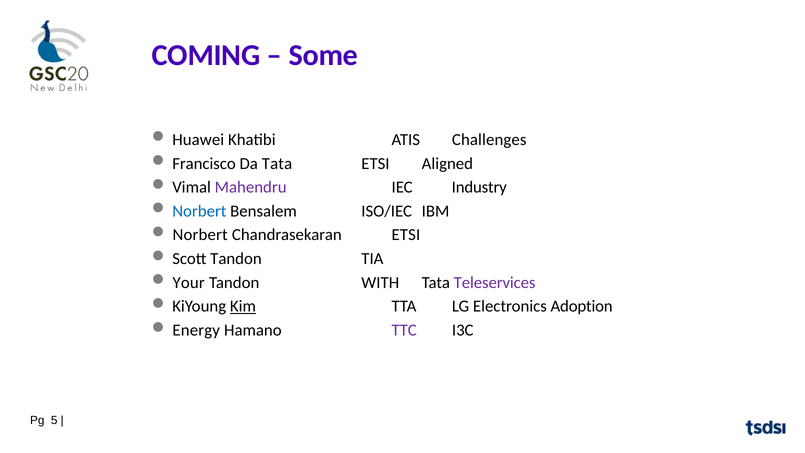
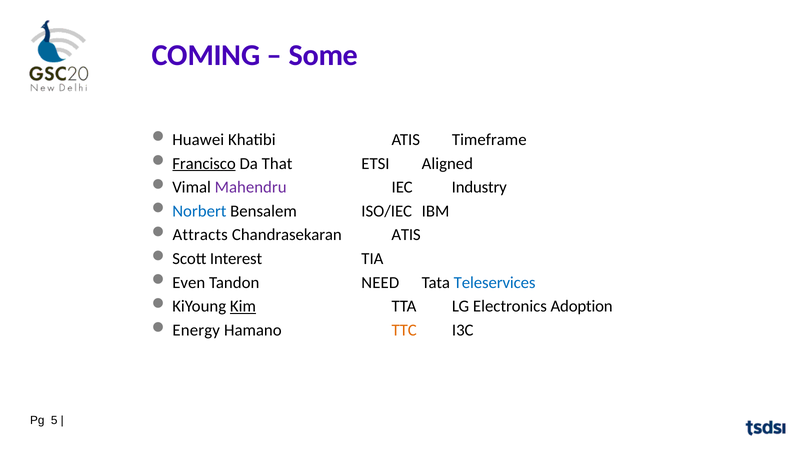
Challenges: Challenges -> Timeframe (489, 140)
Francisco underline: none -> present (204, 163)
Da Tata: Tata -> That (277, 163)
Norbert: Norbert -> Attracts (200, 235)
Chandrasekaran ETSI: ETSI -> ATIS (406, 235)
Scott Tandon: Tandon -> Interest (236, 259)
Your: Your -> Even (189, 283)
WITH: WITH -> NEED (380, 283)
Teleservices colour: purple -> blue (495, 283)
TTC colour: purple -> orange (404, 330)
